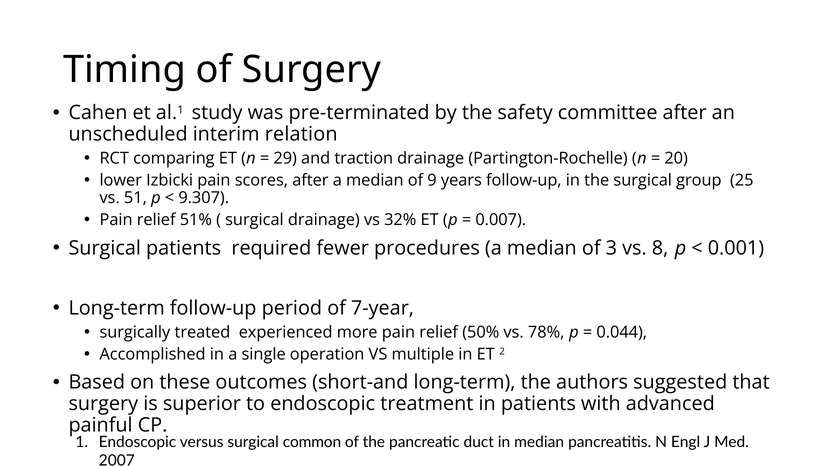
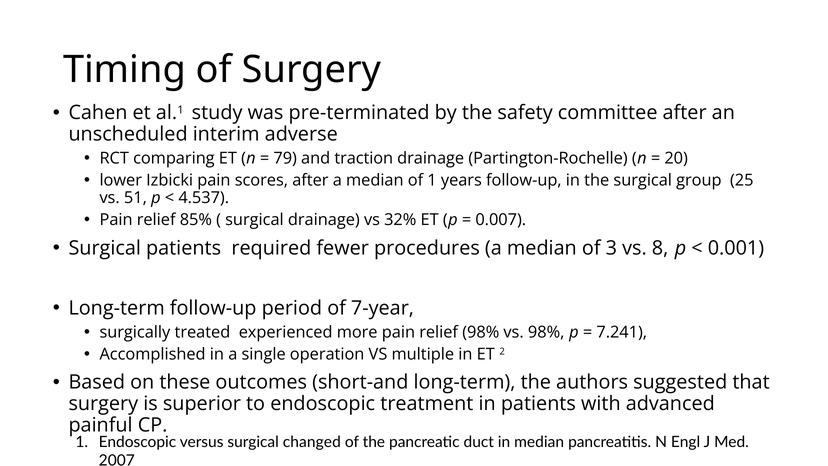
relation: relation -> adverse (301, 134)
29: 29 -> 79 (285, 158)
of 9: 9 -> 1 (432, 180)
9.307: 9.307 -> 4.537 (204, 198)
51%: 51% -> 85% (196, 220)
relief 50%: 50% -> 98% (481, 332)
vs 78%: 78% -> 98% (546, 332)
0.044: 0.044 -> 7.241 (622, 332)
common: common -> changed (312, 442)
